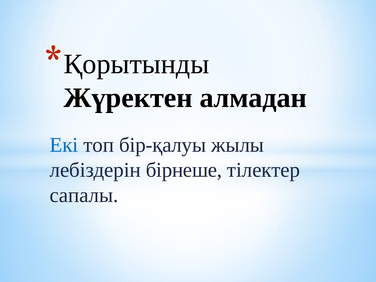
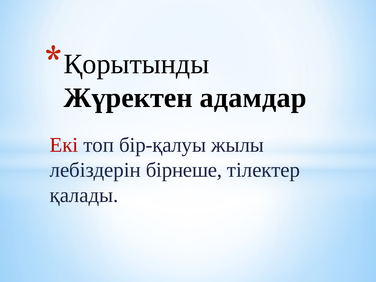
алмадан: алмадан -> адамдар (253, 98)
Екі colour: blue -> red (64, 145)
сапалы: сапалы -> қалады (84, 195)
